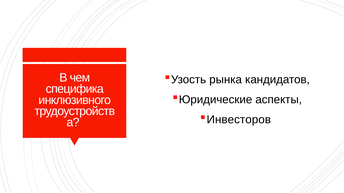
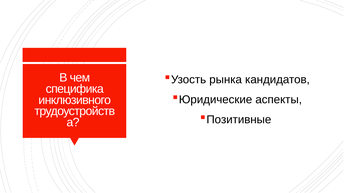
Инвесторов: Инвесторов -> Позитивные (239, 120)
